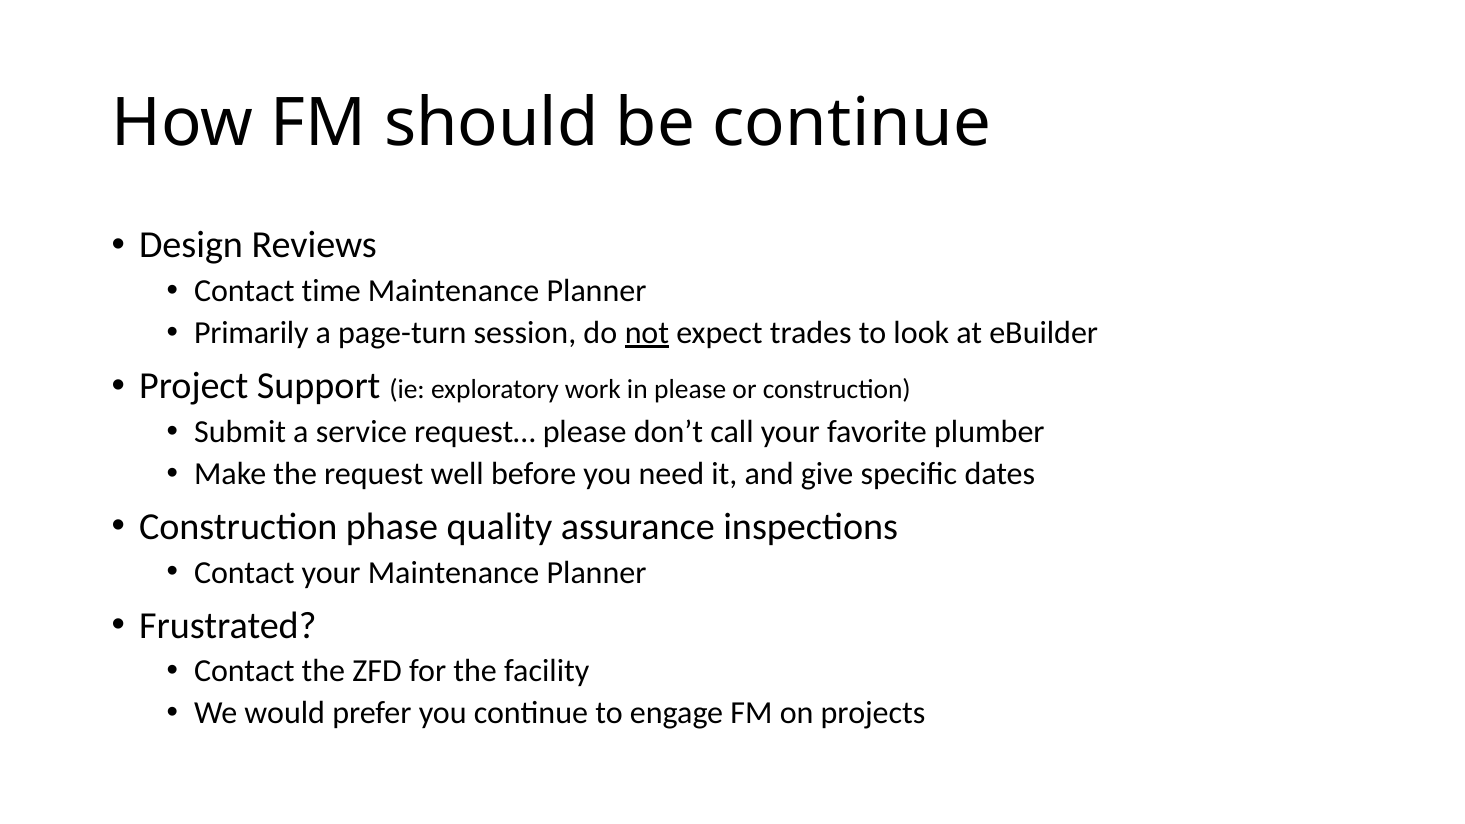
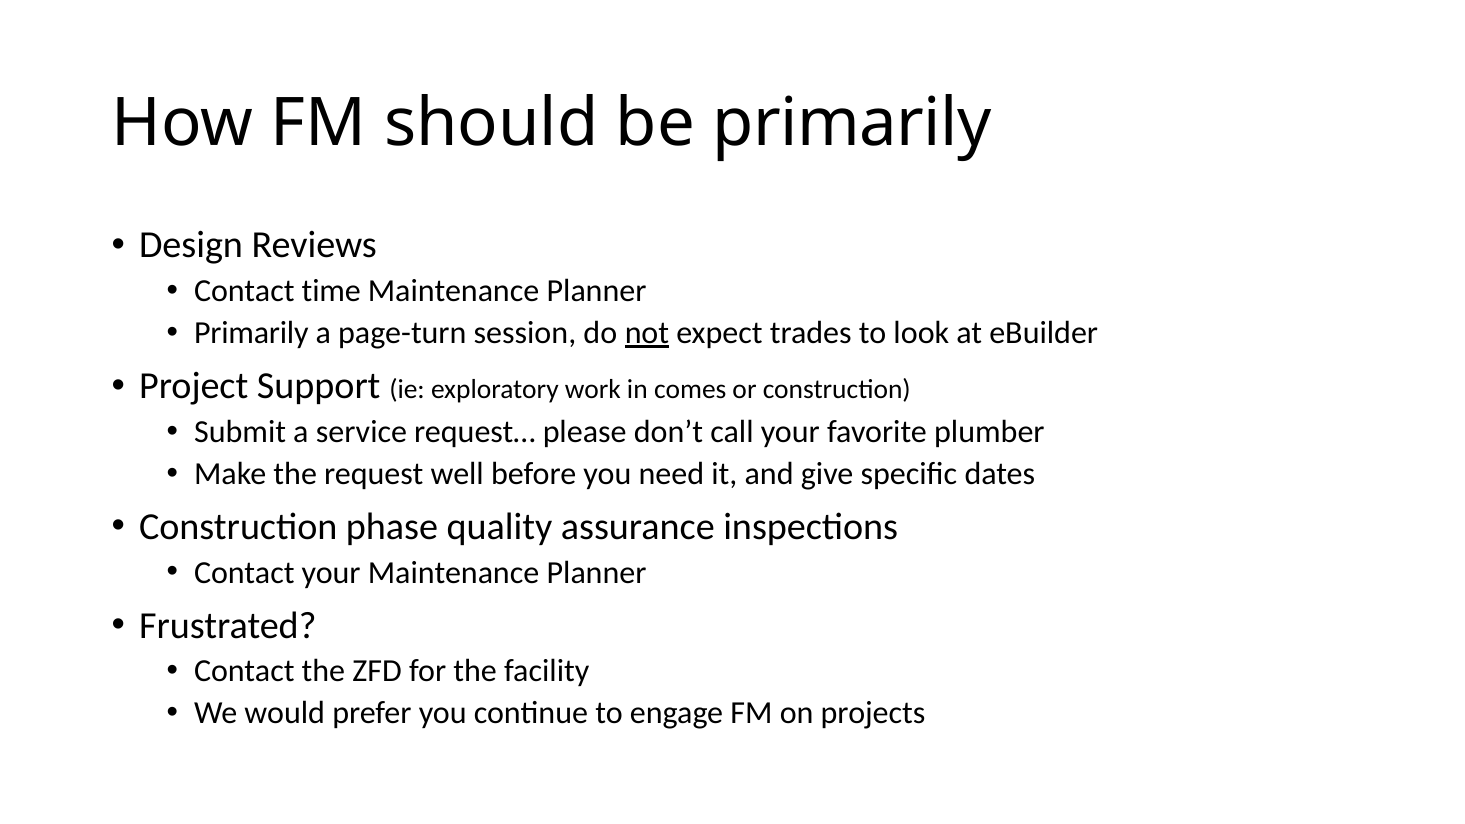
be continue: continue -> primarily (852, 123)
in please: please -> comes (690, 390)
